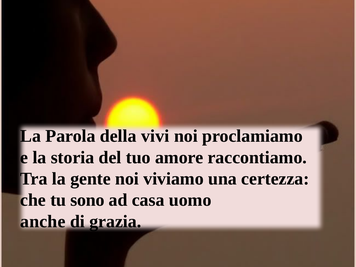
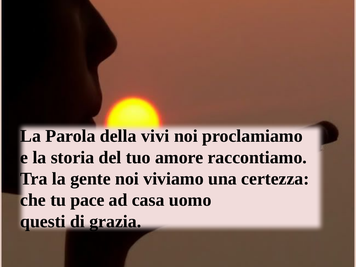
sono: sono -> pace (87, 200)
anche: anche -> questi (43, 221)
